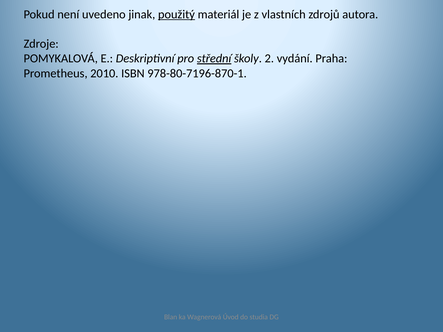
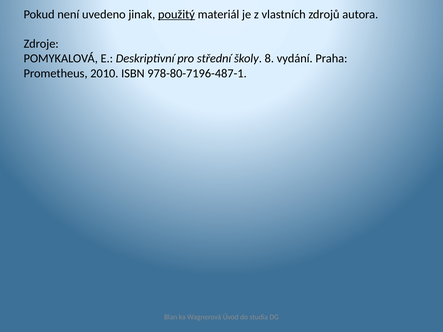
střední underline: present -> none (214, 59)
2: 2 -> 8 (269, 59)
978-80-7196-870-1: 978-80-7196-870-1 -> 978-80-7196-487-1 (197, 73)
